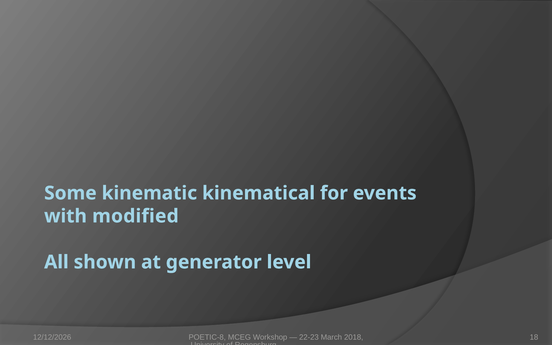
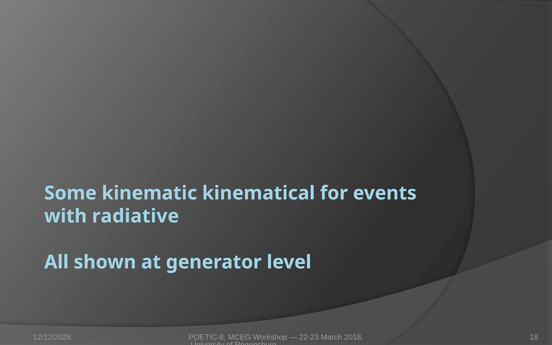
modified: modified -> radiative (135, 216)
